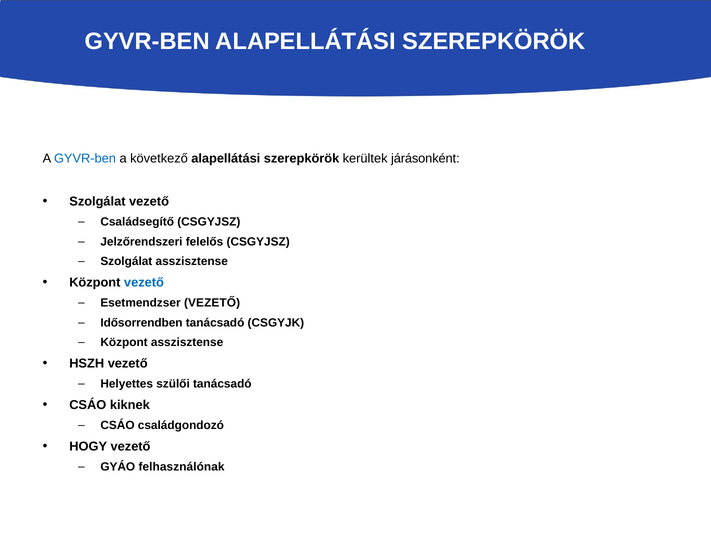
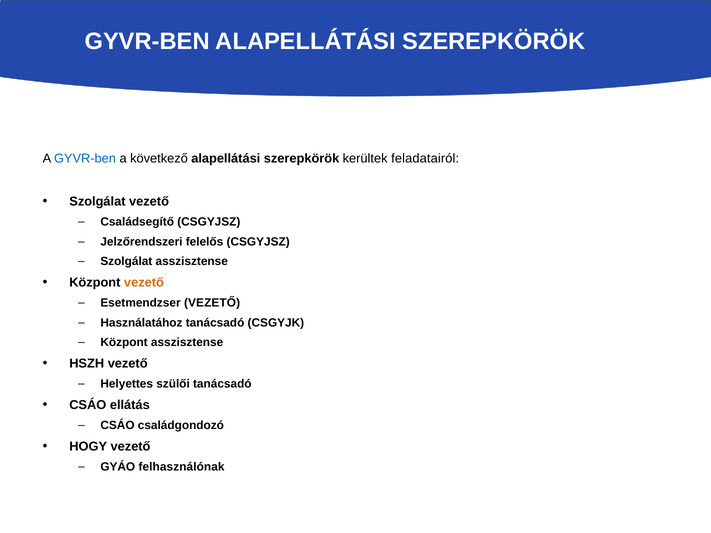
járásonként: járásonként -> feladatairól (425, 158)
vezető colour: blue -> orange (144, 283)
Idősorrendben: Idősorrendben -> Használatához (141, 323)
kiknek: kiknek -> ellátás (130, 405)
